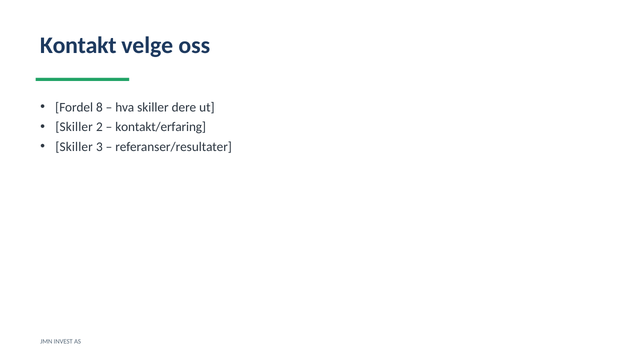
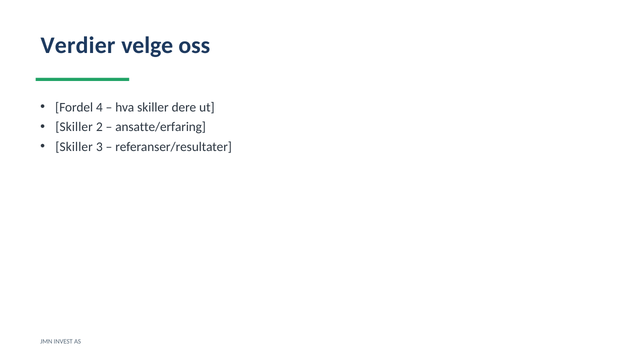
Kontakt: Kontakt -> Verdier (78, 45)
8: 8 -> 4 (99, 107)
kontakt/erfaring: kontakt/erfaring -> ansatte/erfaring (161, 127)
